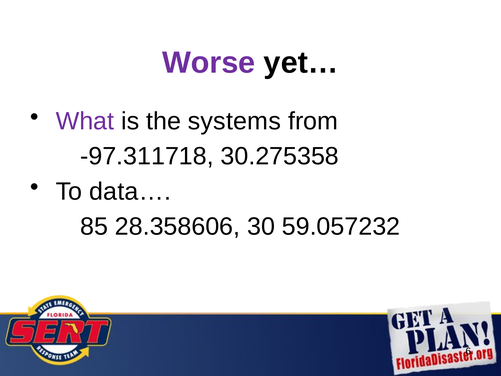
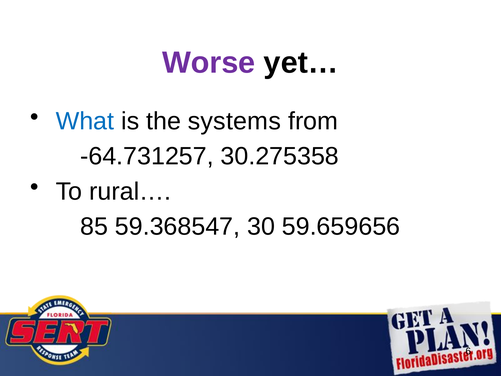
What colour: purple -> blue (85, 121)
-97.311718: -97.311718 -> -64.731257 (147, 156)
data…: data… -> rural… (130, 191)
28.358606: 28.358606 -> 59.368547 (178, 226)
59.057232: 59.057232 -> 59.659656 (341, 226)
